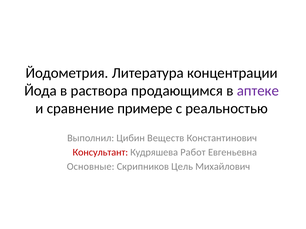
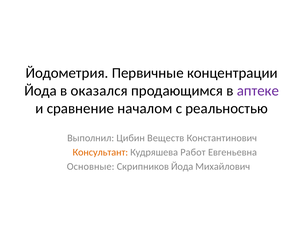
Литература: Литература -> Первичные (148, 73)
раствора: раствора -> оказался (99, 91)
примере: примере -> началом (145, 109)
Консультант colour: red -> orange (100, 153)
Скрипников Цель: Цель -> Йода (182, 167)
